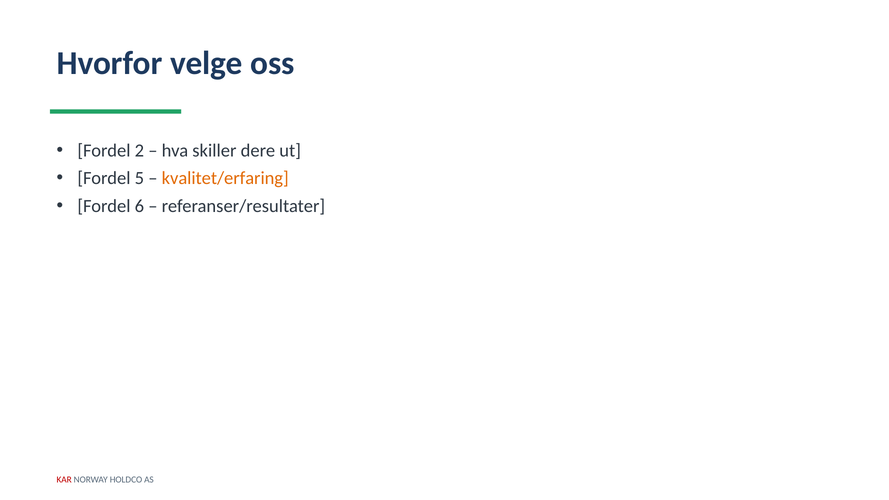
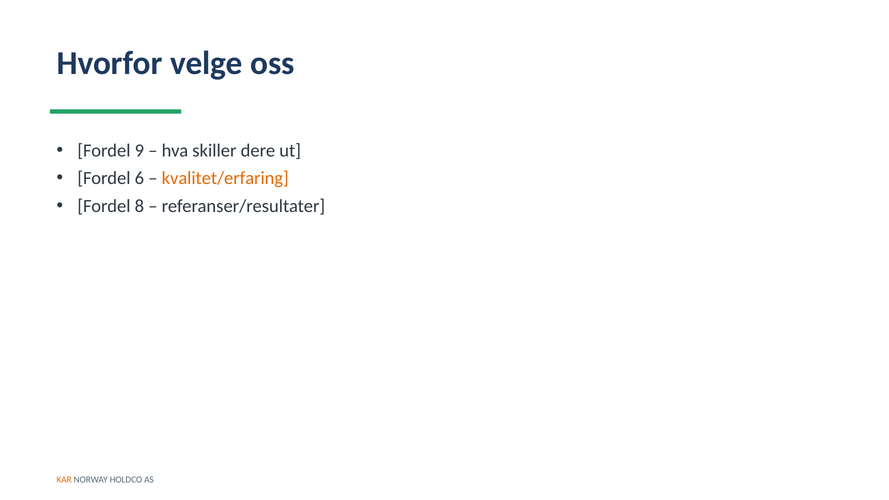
2: 2 -> 9 (139, 151)
5: 5 -> 6 (139, 178)
6: 6 -> 8 (139, 206)
KAR colour: red -> orange (64, 480)
